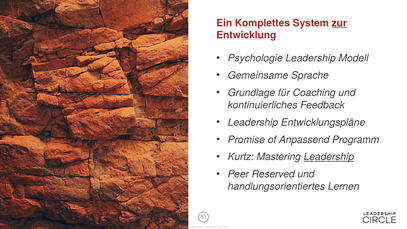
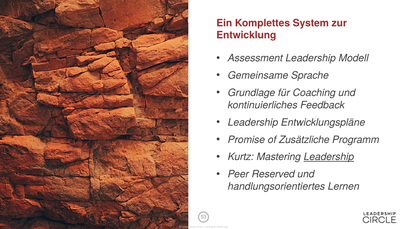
zur underline: present -> none (339, 23)
Psychologie: Psychologie -> Assessment (255, 58)
Anpassend: Anpassend -> Zusätzliche (304, 140)
